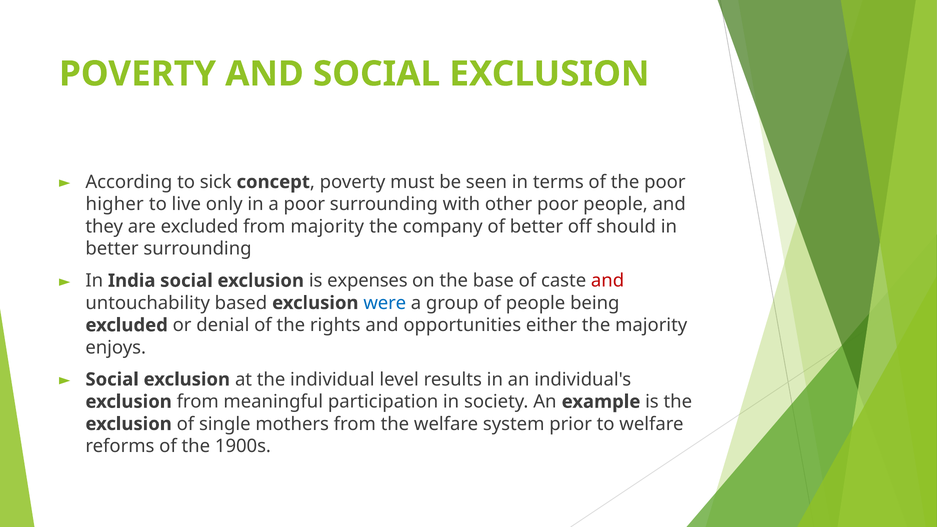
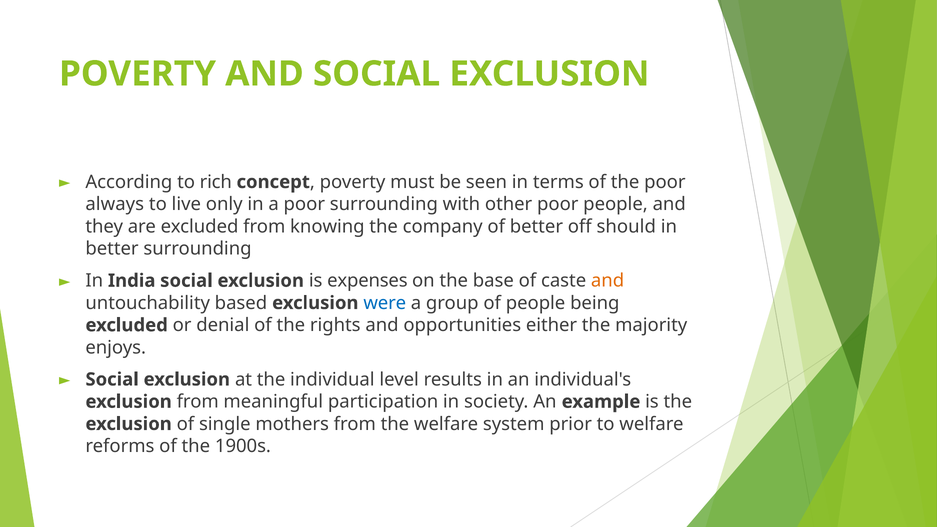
sick: sick -> rich (216, 182)
higher: higher -> always (115, 204)
from majority: majority -> knowing (327, 226)
and colour: red -> orange (608, 281)
